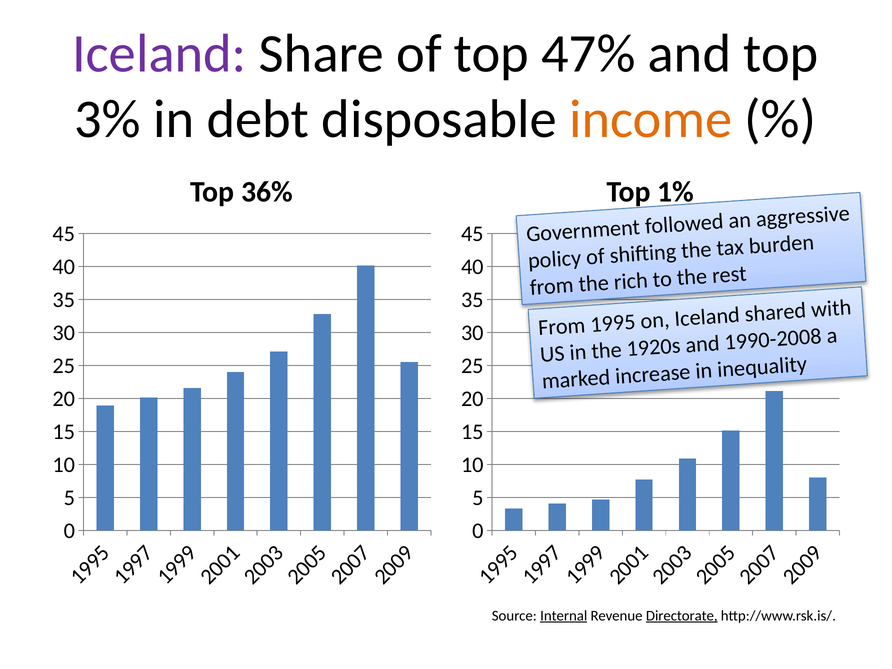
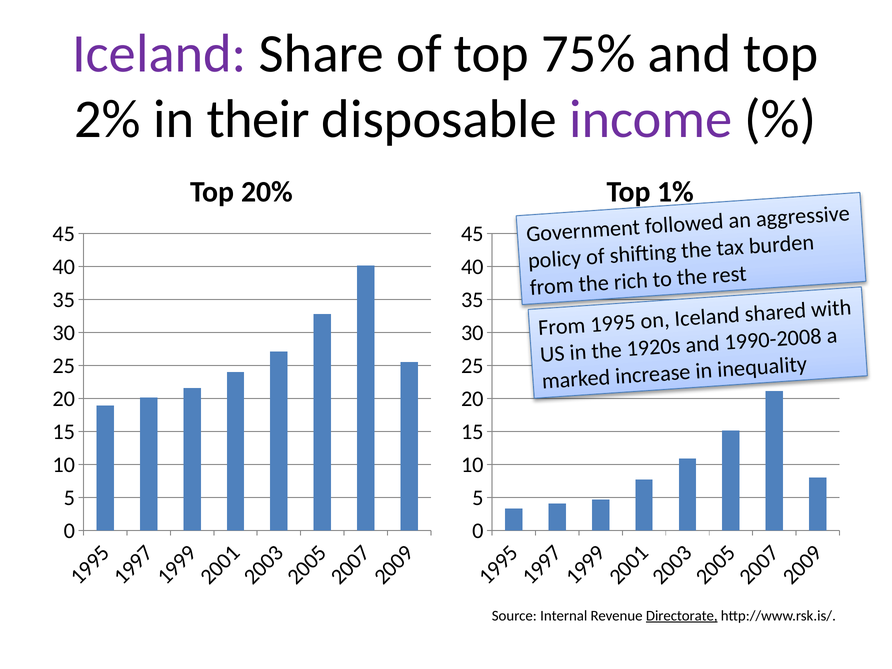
47%: 47% -> 75% (588, 54)
3%: 3% -> 2% (108, 119)
debt: debt -> their (258, 119)
income colour: orange -> purple (651, 119)
36%: 36% -> 20% (267, 192)
Internal underline: present -> none (564, 616)
